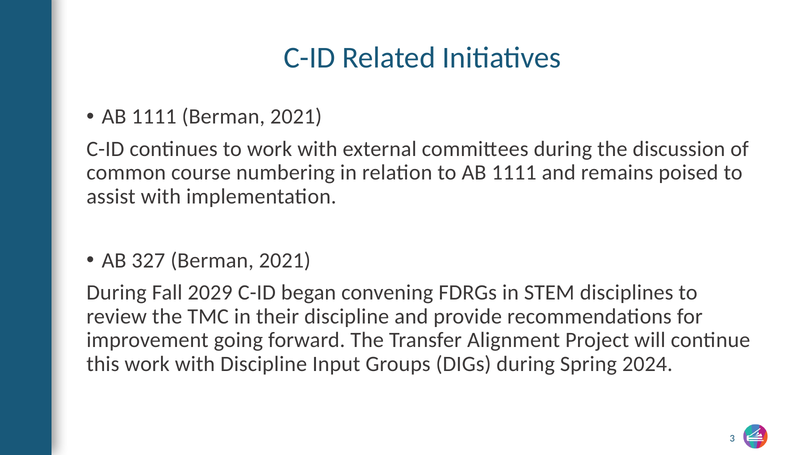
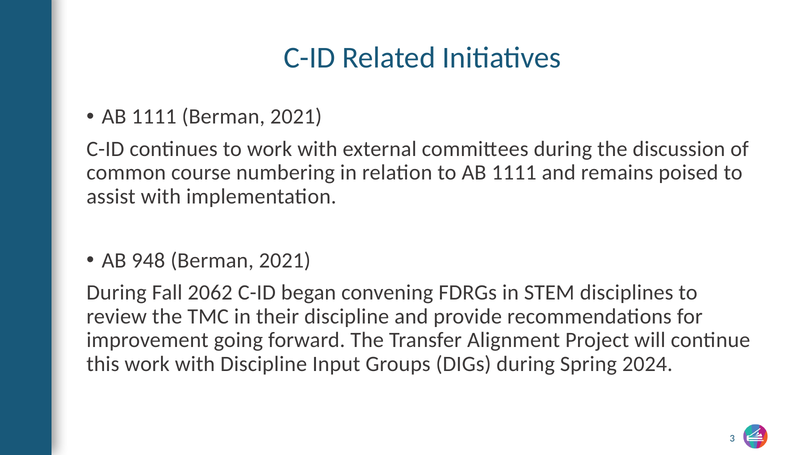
327: 327 -> 948 (148, 261)
2029: 2029 -> 2062 (210, 293)
